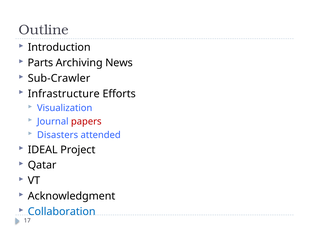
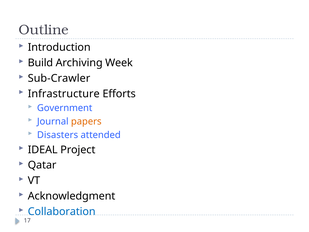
Parts: Parts -> Build (40, 63)
News: News -> Week (119, 63)
Visualization: Visualization -> Government (65, 108)
papers colour: red -> orange (86, 121)
